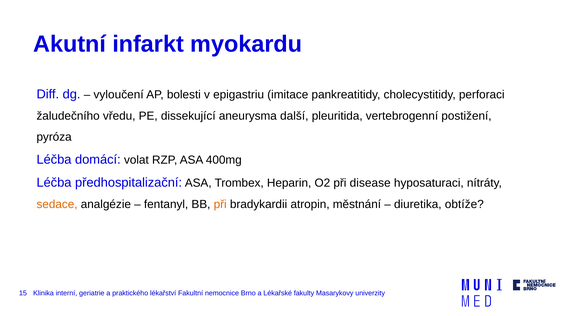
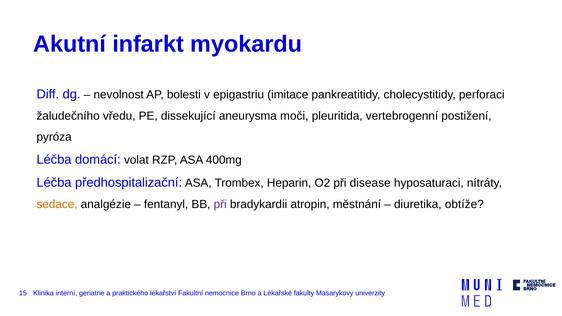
vyloučení: vyloučení -> nevolnost (119, 95)
další: další -> moči (294, 116)
při colour: orange -> purple (220, 205)
